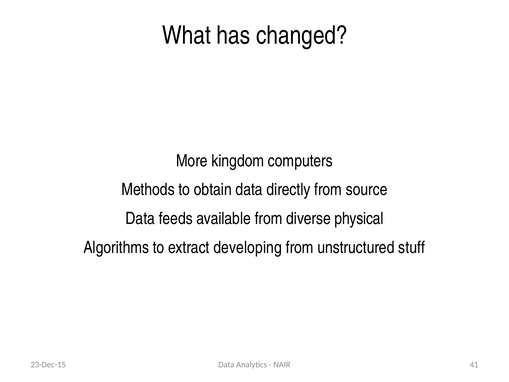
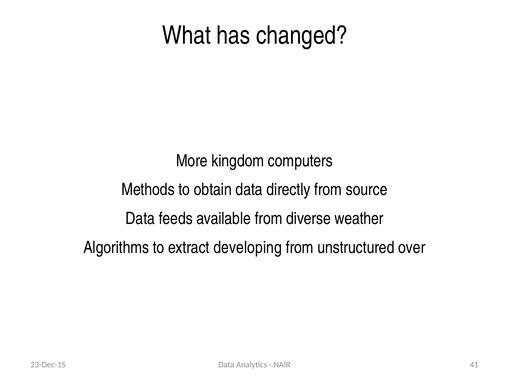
physical: physical -> weather (359, 218)
stuff: stuff -> over (412, 247)
